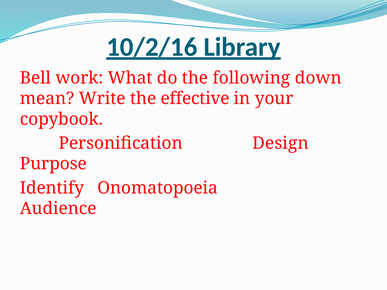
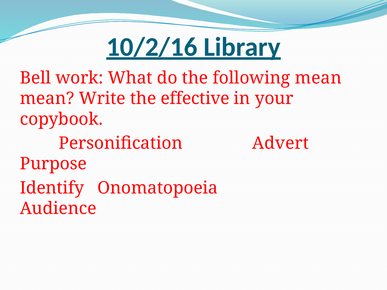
following down: down -> mean (318, 78)
Design: Design -> Advert (281, 143)
